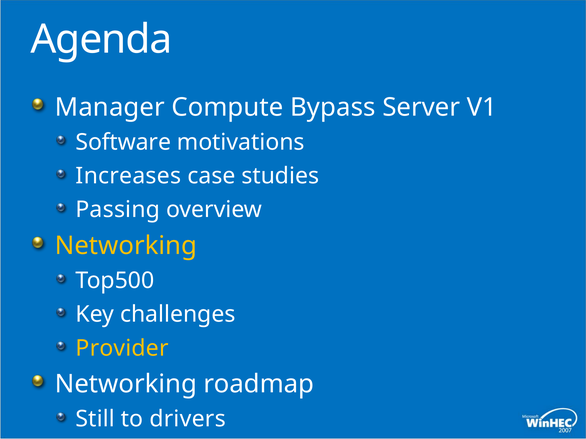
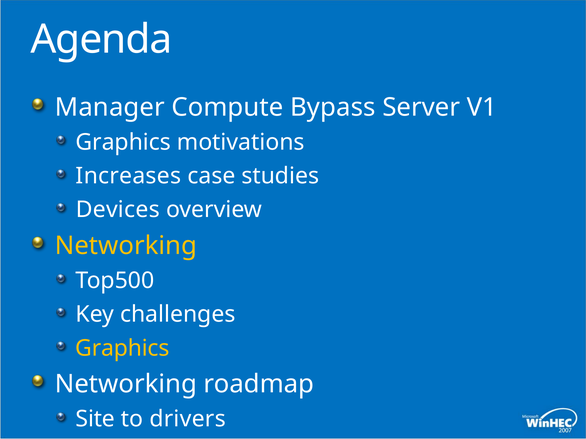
Software: Software -> Graphics (123, 143)
Passing: Passing -> Devices (118, 210)
Provider: Provider -> Graphics (122, 348)
Still: Still -> Site (95, 420)
